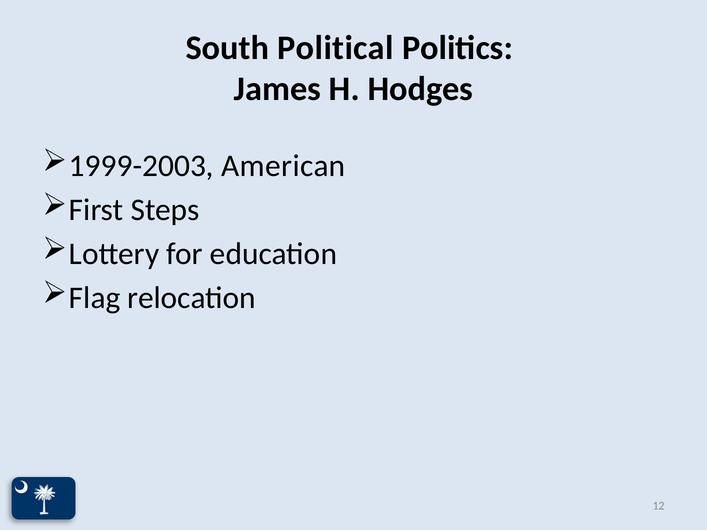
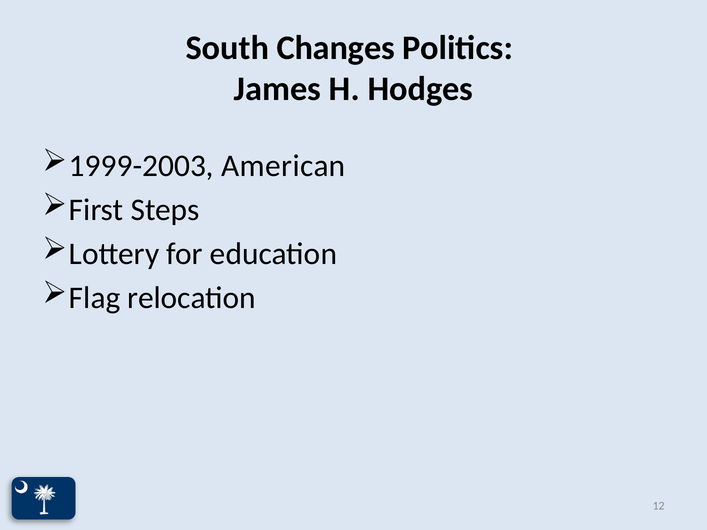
Political: Political -> Changes (336, 48)
